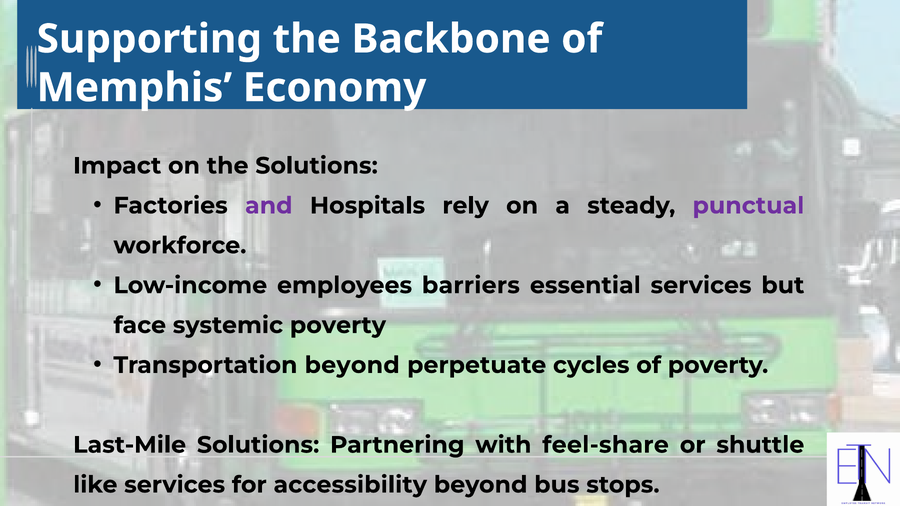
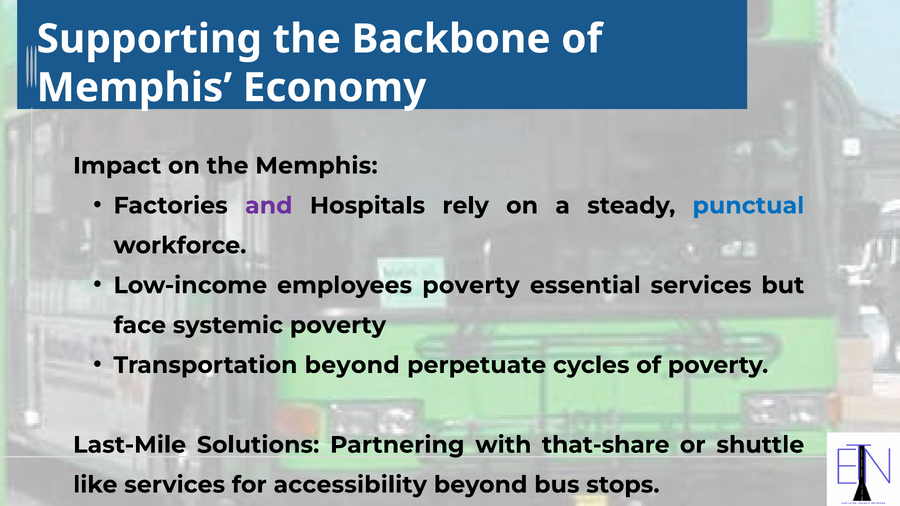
the Solutions: Solutions -> Memphis (316, 166)
punctual colour: purple -> blue (748, 206)
employees barriers: barriers -> poverty (471, 286)
feel-share: feel-share -> that-share (606, 445)
